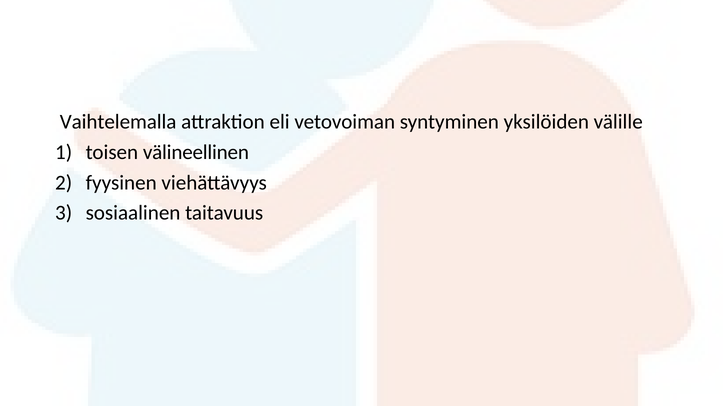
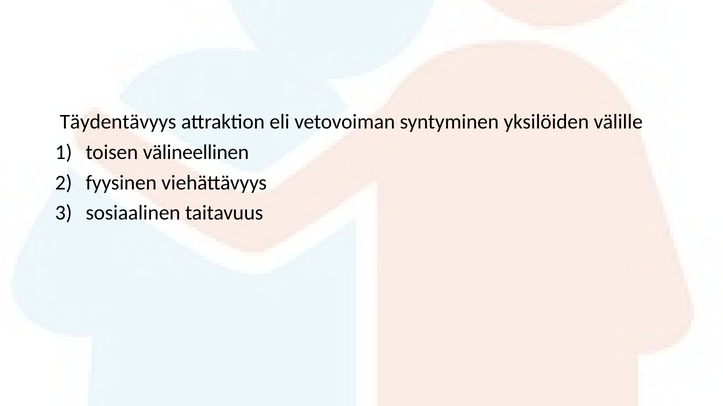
Vaihtelemalla: Vaihtelemalla -> Täydentävyys (118, 122)
